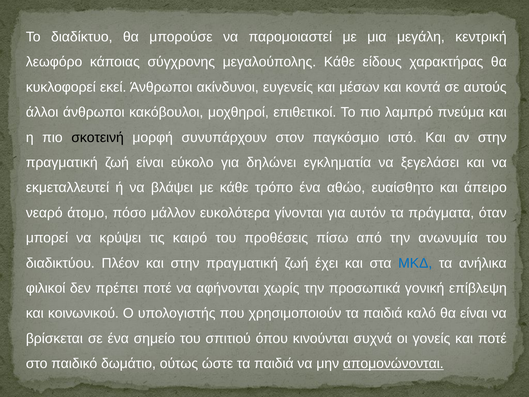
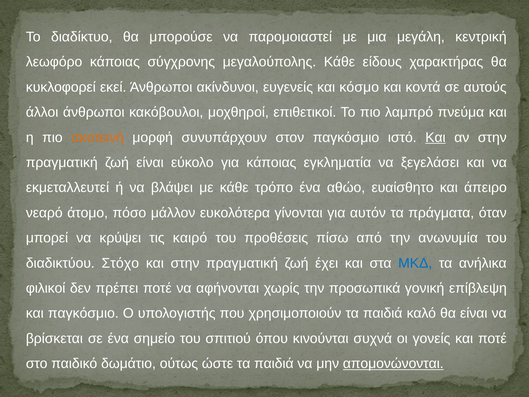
μέσων: μέσων -> κόσμο (359, 87)
σκοτεινή colour: black -> orange (98, 137)
Και underline: none -> present (435, 137)
για δηλώνει: δηλώνει -> κάποιας (271, 162)
Πλέον: Πλέον -> Στόχο (120, 263)
και κοινωνικού: κοινωνικού -> παγκόσμιο (83, 313)
